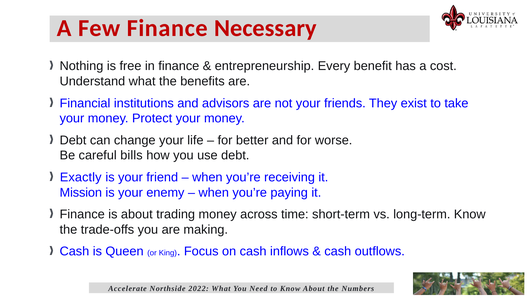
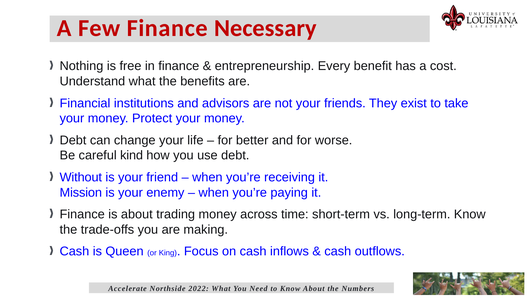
bills: bills -> kind (132, 156)
Exactly: Exactly -> Without (81, 177)
